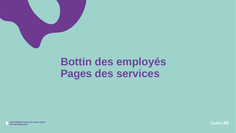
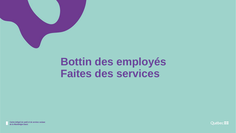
Pages: Pages -> Faites (76, 73)
